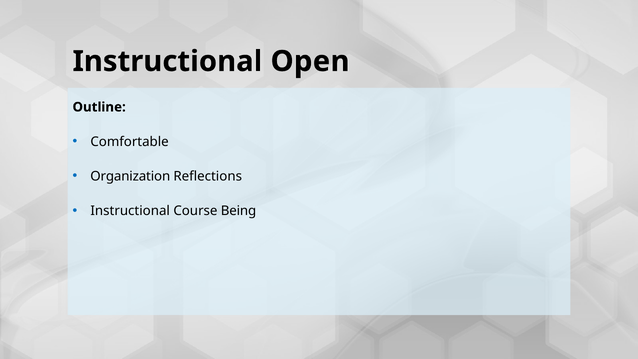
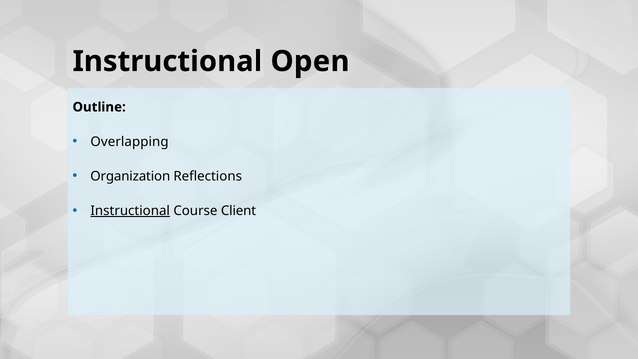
Comfortable: Comfortable -> Overlapping (130, 142)
Instructional underline: none -> present (130, 211)
Being: Being -> Client (238, 211)
